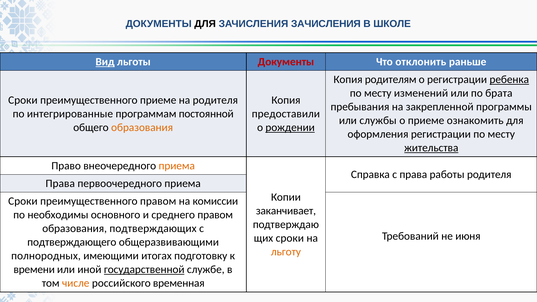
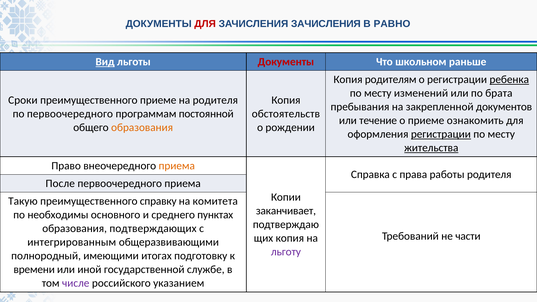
ДЛЯ colour: black -> red (205, 24)
ШКОЛЕ: ШКОЛЕ -> РАВНО (392, 24)
отклонить: отклонить -> школьном (421, 62)
программы: программы -> документов (504, 107)
по интегрированные: интегрированные -> первоочередного (70, 114)
предоставили: предоставили -> обстоятельств (286, 114)
службы: службы -> течение (378, 121)
рождении underline: present -> none (290, 127)
регистрации underline: none -> present (441, 134)
Права: Права -> После (60, 183)
Сроки: Сроки -> Такую (23, 201)
преимущественного правом: правом -> справку (158, 201)
комиссии: комиссии -> комитета (215, 201)
среднего правом: правом -> пунктах (215, 215)
июня: июня -> части (468, 236)
сроки: сроки -> копия (290, 238)
подтверждающего: подтверждающего -> интегрированным (72, 242)
льготу colour: orange -> purple (286, 252)
полнородных: полнородных -> полнородный (46, 256)
государственной underline: present -> none (144, 270)
числе colour: orange -> purple (76, 283)
временная: временная -> указанием (179, 283)
